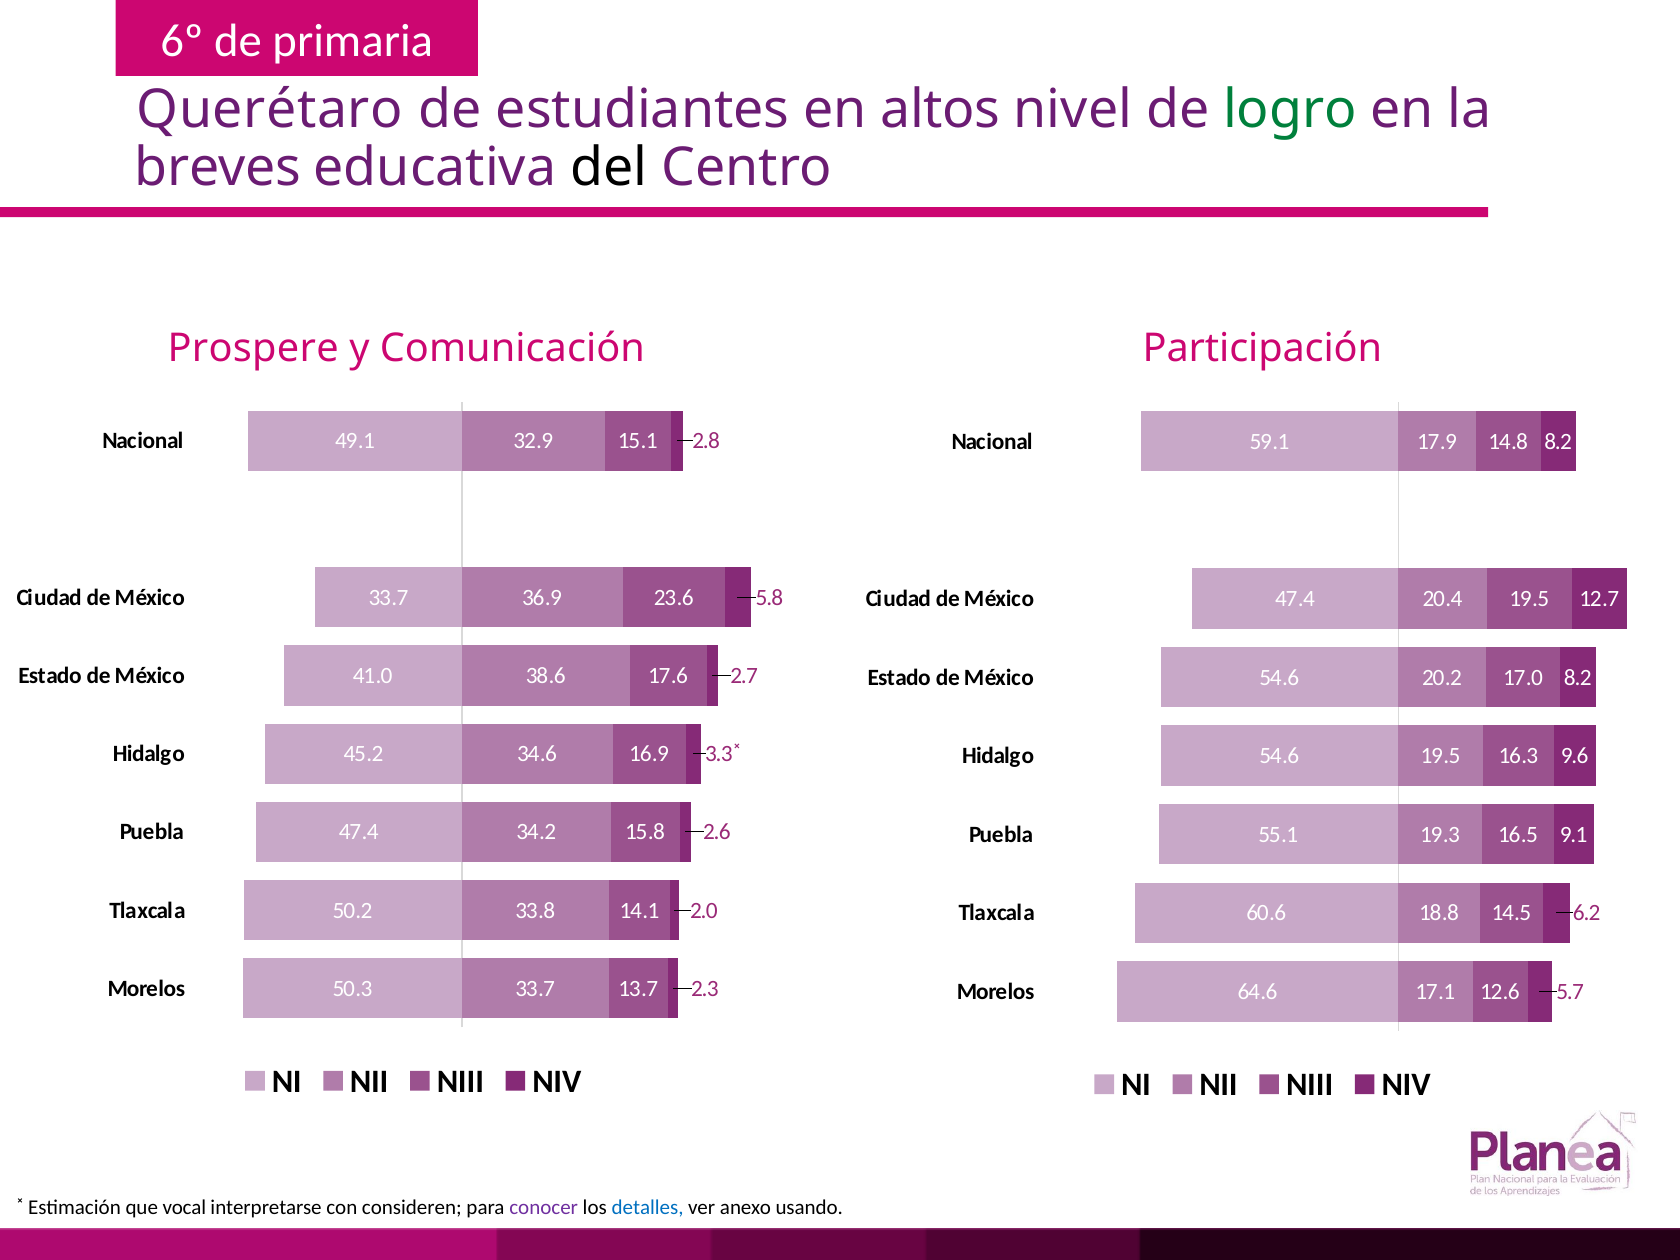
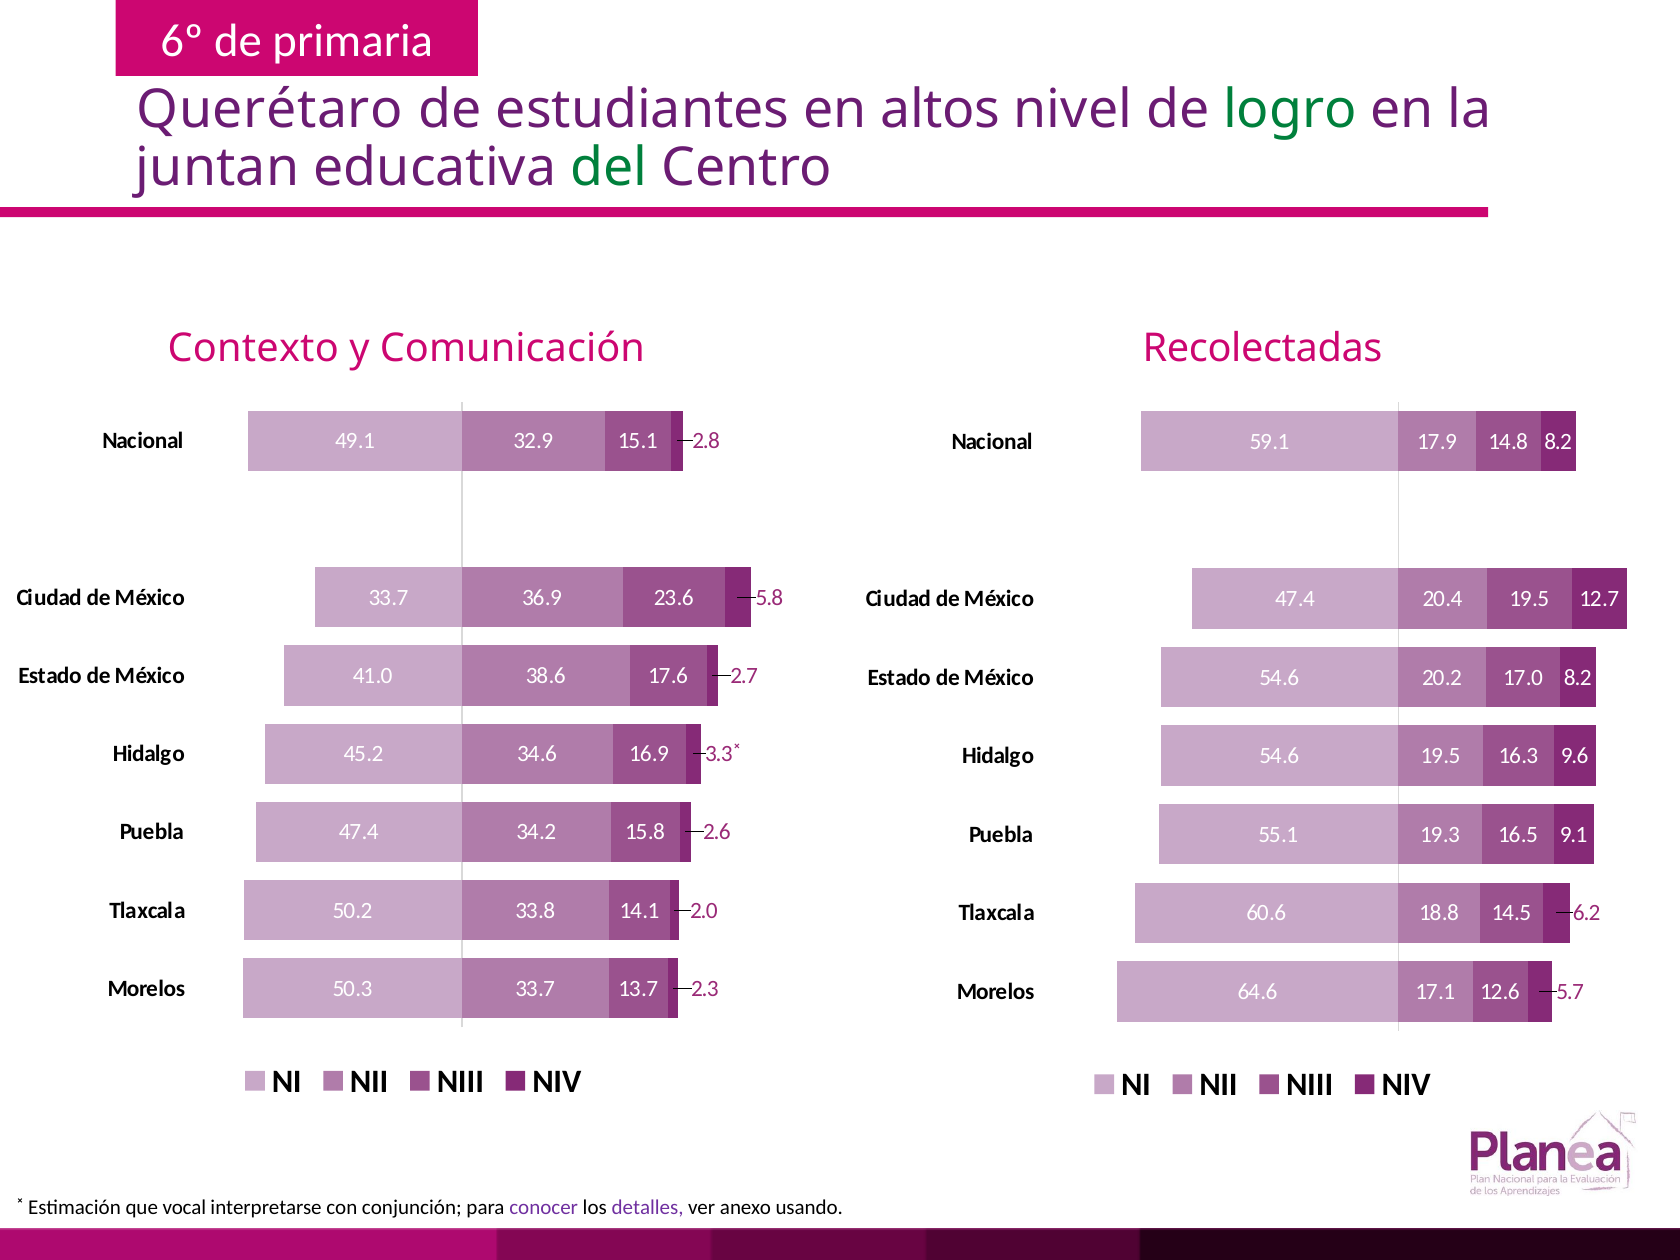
breves: breves -> juntan (218, 168)
del colour: black -> green (609, 168)
Prospere: Prospere -> Contexto (253, 349)
Participación: Participación -> Recolectadas (1263, 349)
consideren: consideren -> conjunción (412, 1208)
detalles colour: blue -> purple (648, 1208)
